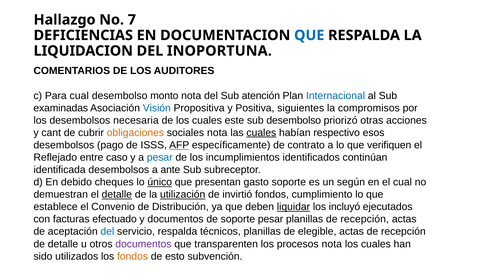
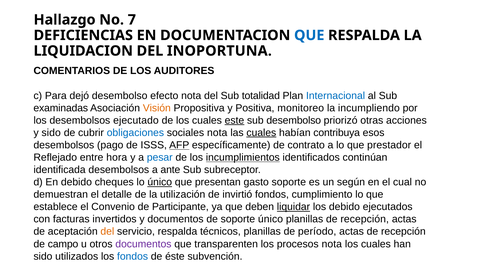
Para cual: cual -> dejó (79, 96)
monto: monto -> efecto (164, 96)
atención: atención -> totalidad (261, 96)
Visión colour: blue -> orange (157, 108)
siguientes: siguientes -> monitoreo (301, 108)
compromisos: compromisos -> incumpliendo (369, 108)
necesaria: necesaria -> ejecutado (136, 120)
este underline: none -> present (234, 120)
y cant: cant -> sido (51, 133)
obligaciones colour: orange -> blue (135, 133)
respectivo: respectivo -> contribuya (337, 133)
verifiquen: verifiquen -> prestador (389, 145)
caso: caso -> hora (117, 157)
incumplimientos underline: none -> present (243, 157)
detalle underline: present -> none (117, 194)
utilización underline: present -> none (183, 194)
Distribución: Distribución -> Participante (180, 207)
los incluyó: incluyó -> debido (344, 207)
efectuado: efectuado -> invertidos (115, 219)
soporte pesar: pesar -> único (270, 219)
del colour: blue -> orange (107, 231)
elegible: elegible -> período (317, 231)
de detalle: detalle -> campo (63, 244)
fondos colour: orange -> blue (133, 256)
esto: esto -> éste (175, 256)
